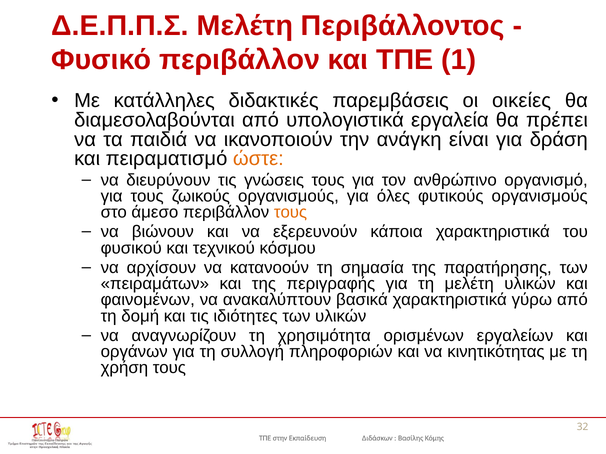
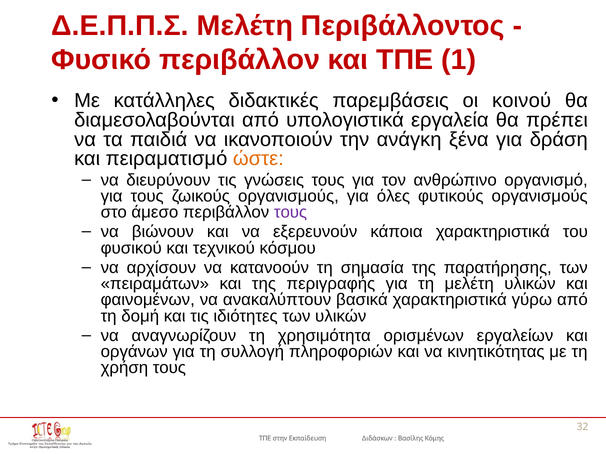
οικείες: οικείες -> κοινού (522, 101)
είναι: είναι -> ξένα (469, 140)
τους colour: orange -> purple (291, 213)
